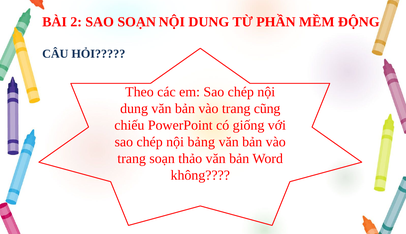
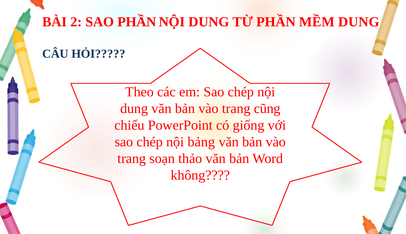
SAO SOẠN: SOẠN -> PHẦN (137, 22)
MỀM ĐỘNG: ĐỘNG -> DUNG (359, 22)
